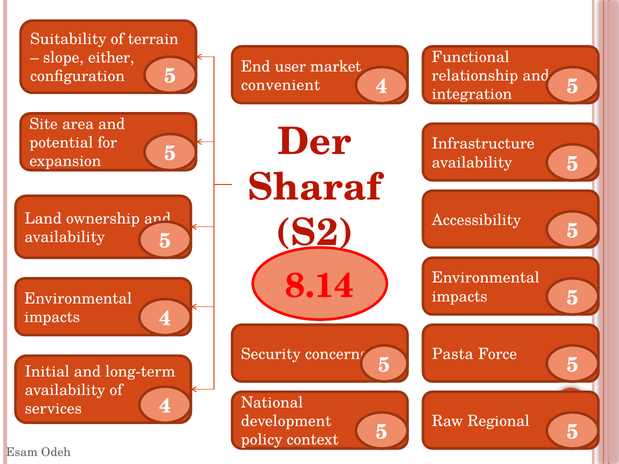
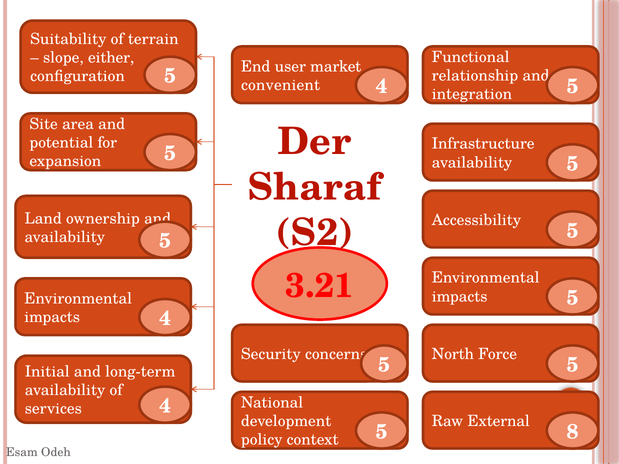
8.14: 8.14 -> 3.21 (320, 286)
Pasta: Pasta -> North (453, 354)
Regional: Regional -> External (499, 421)
5: 5 -> 8 (573, 432)
